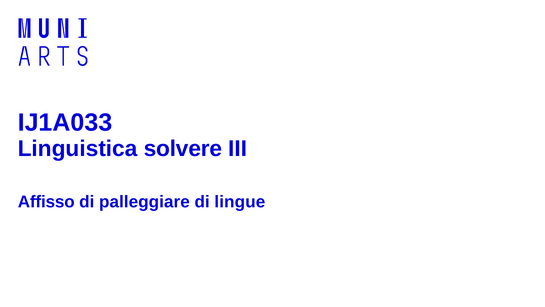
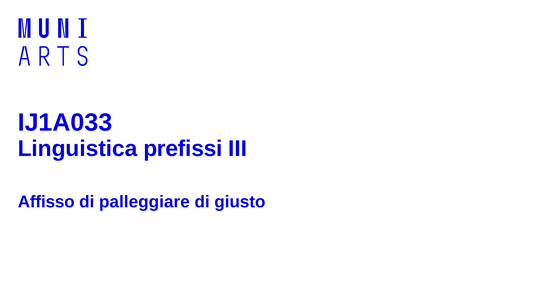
solvere: solvere -> prefissi (183, 149)
lingue: lingue -> giusto (240, 201)
